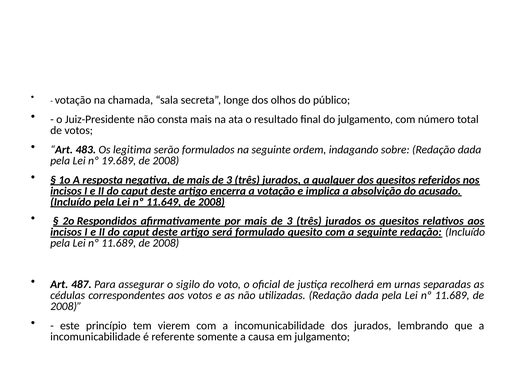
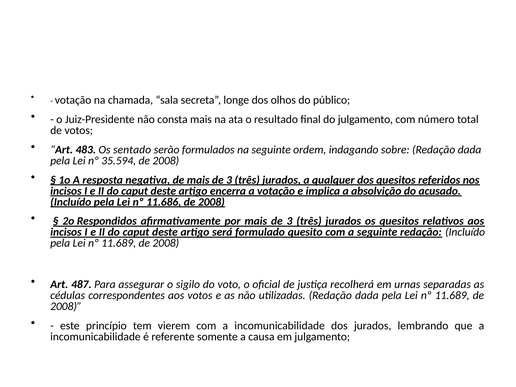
legitima: legitima -> sentado (132, 150)
19.689: 19.689 -> 35.594 (119, 161)
11.649: 11.649 -> 11.686 (164, 202)
